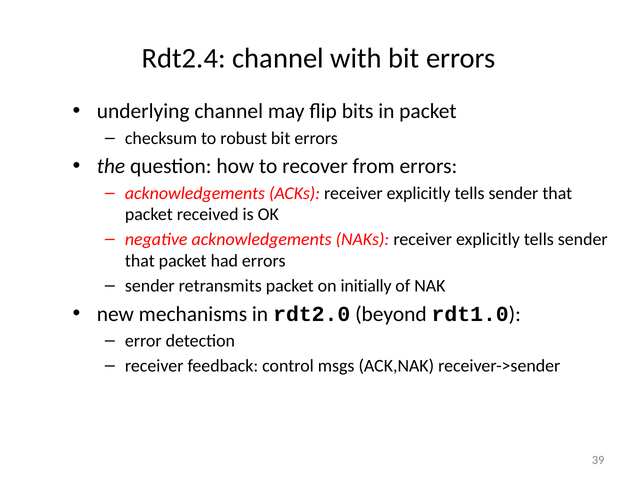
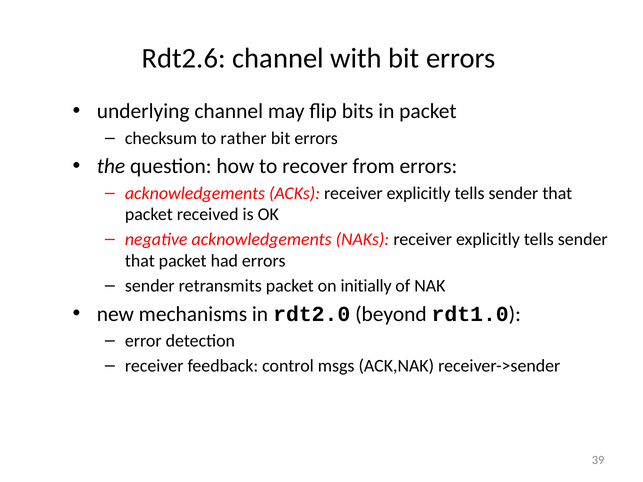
Rdt2.4: Rdt2.4 -> Rdt2.6 (184, 58)
robust: robust -> rather (244, 138)
